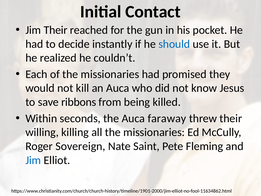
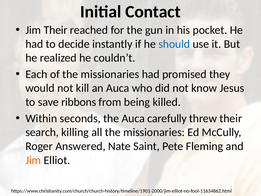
faraway: faraway -> carefully (167, 118)
willing: willing -> search (42, 132)
Sovereign: Sovereign -> Answered (80, 146)
Jim colour: blue -> orange (33, 160)
